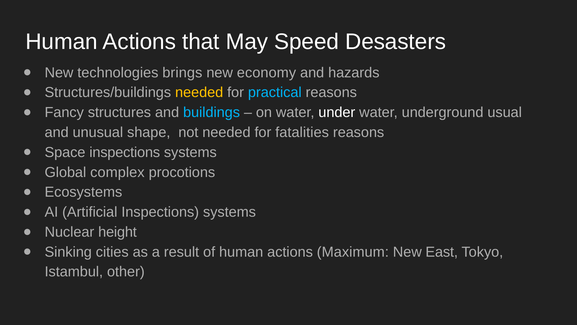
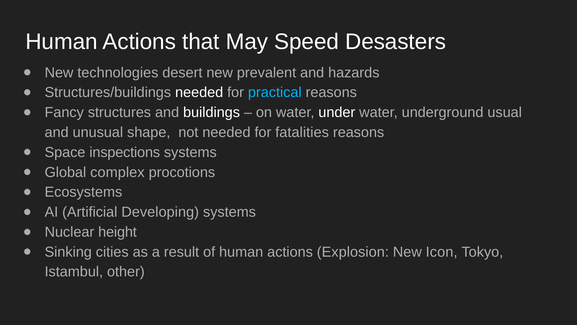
brings: brings -> desert (182, 73)
economy: economy -> prevalent (267, 73)
needed colour: yellow -> white (199, 92)
buildings colour: light blue -> white (212, 112)
Artificial Inspections: Inspections -> Developing (160, 212)
Maximum: Maximum -> Explosion (353, 252)
East: East -> Icon (442, 252)
